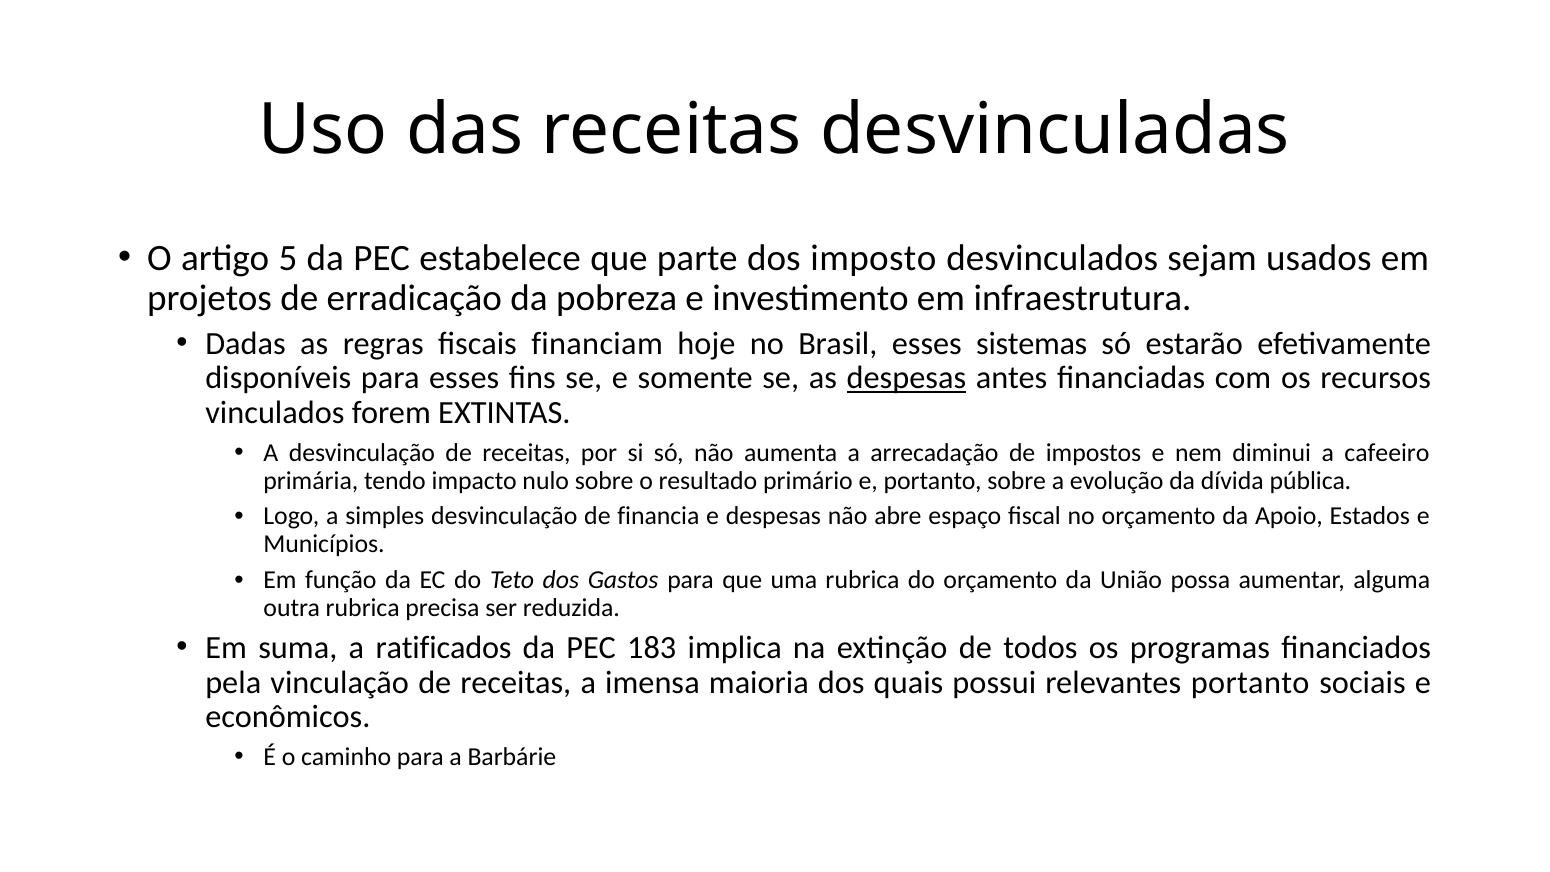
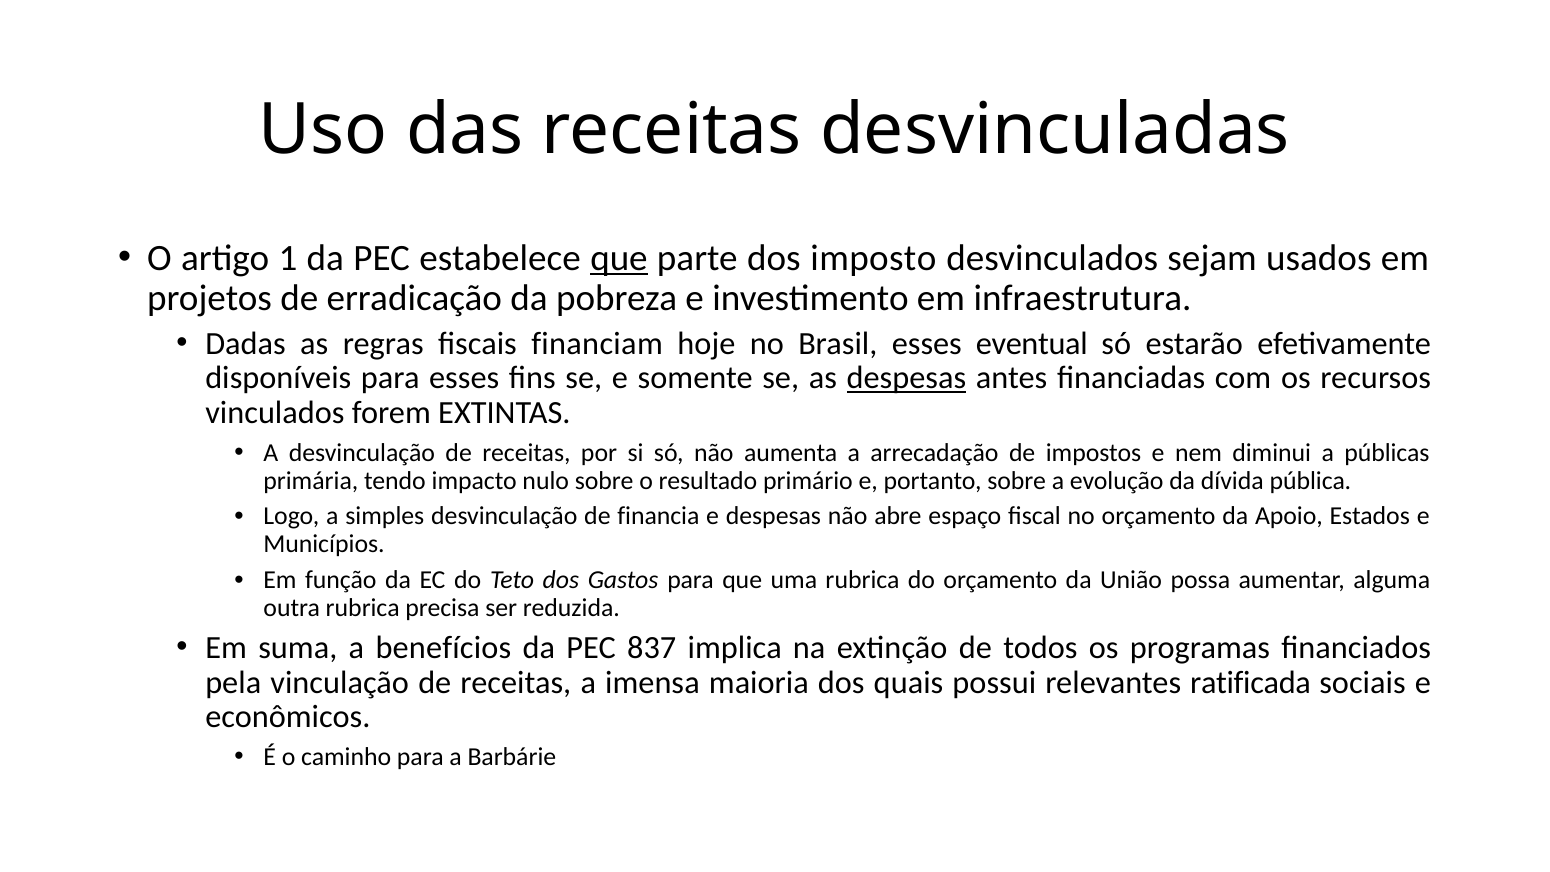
5: 5 -> 1 (288, 258)
que underline: none -> present (619, 258)
sistemas: sistemas -> eventual (1032, 343)
cafeeiro: cafeeiro -> públicas (1387, 453)
ratificados: ratificados -> benefícios (443, 647)
183: 183 -> 837 (652, 647)
relevantes portanto: portanto -> ratificada (1251, 682)
